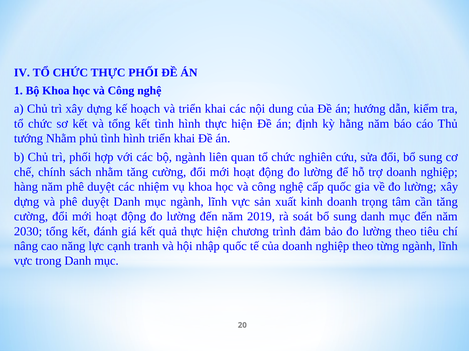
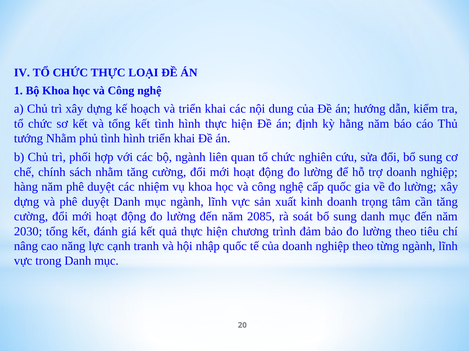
THỰC PHỐI: PHỐI -> LOẠI (143, 73)
2019: 2019 -> 2085 (261, 217)
